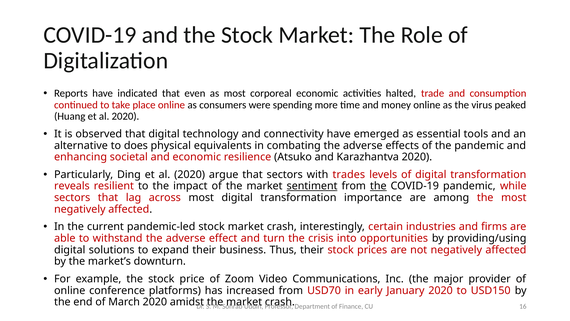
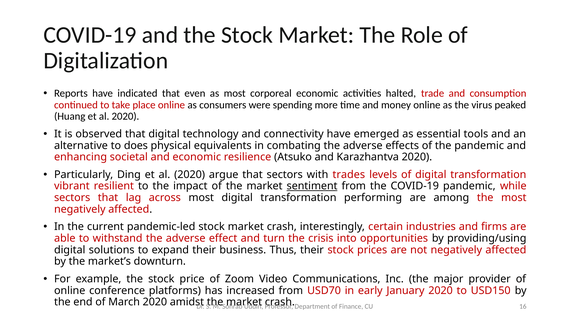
reveals: reveals -> vibrant (72, 186)
the underline: present -> none (378, 186)
importance: importance -> performing (373, 197)
